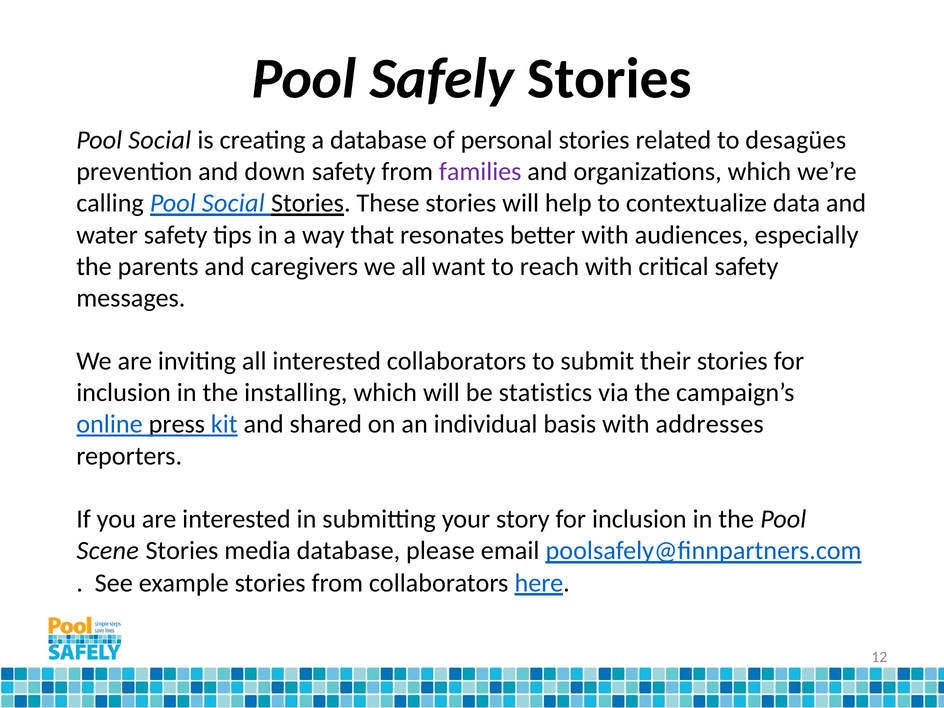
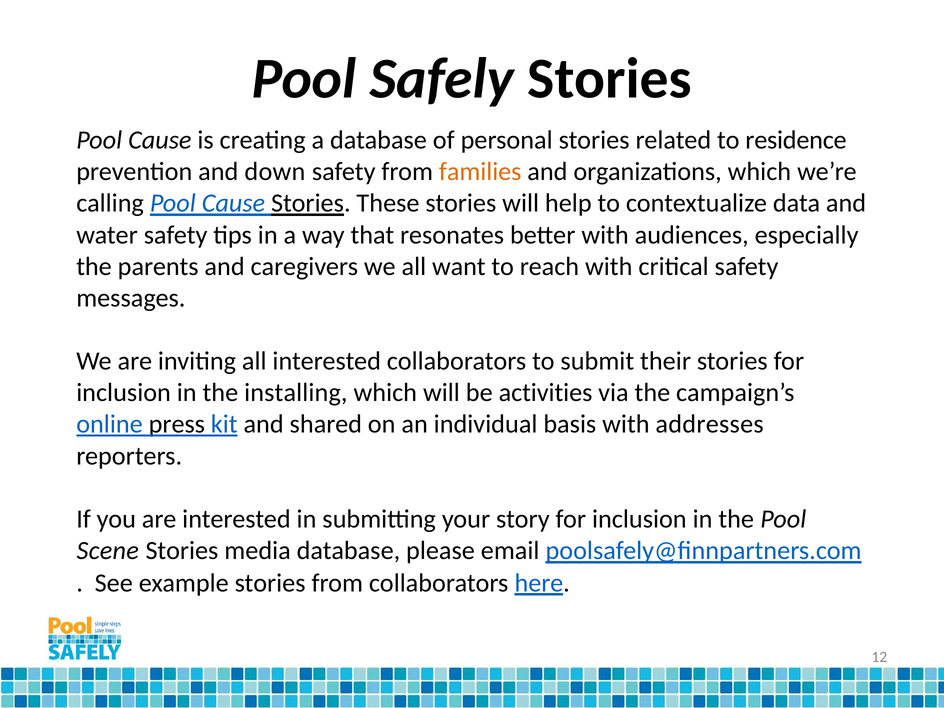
Social: Social -> Cause (160, 140)
desagües: desagües -> residence (796, 140)
families colour: purple -> orange (480, 172)
calling Pool Social: Social -> Cause (233, 203)
statistics: statistics -> activities (546, 393)
